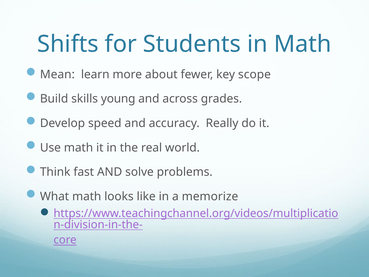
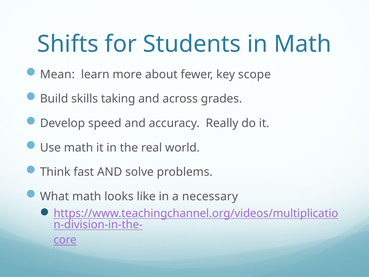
young: young -> taking (118, 99)
memorize: memorize -> necessary (210, 196)
